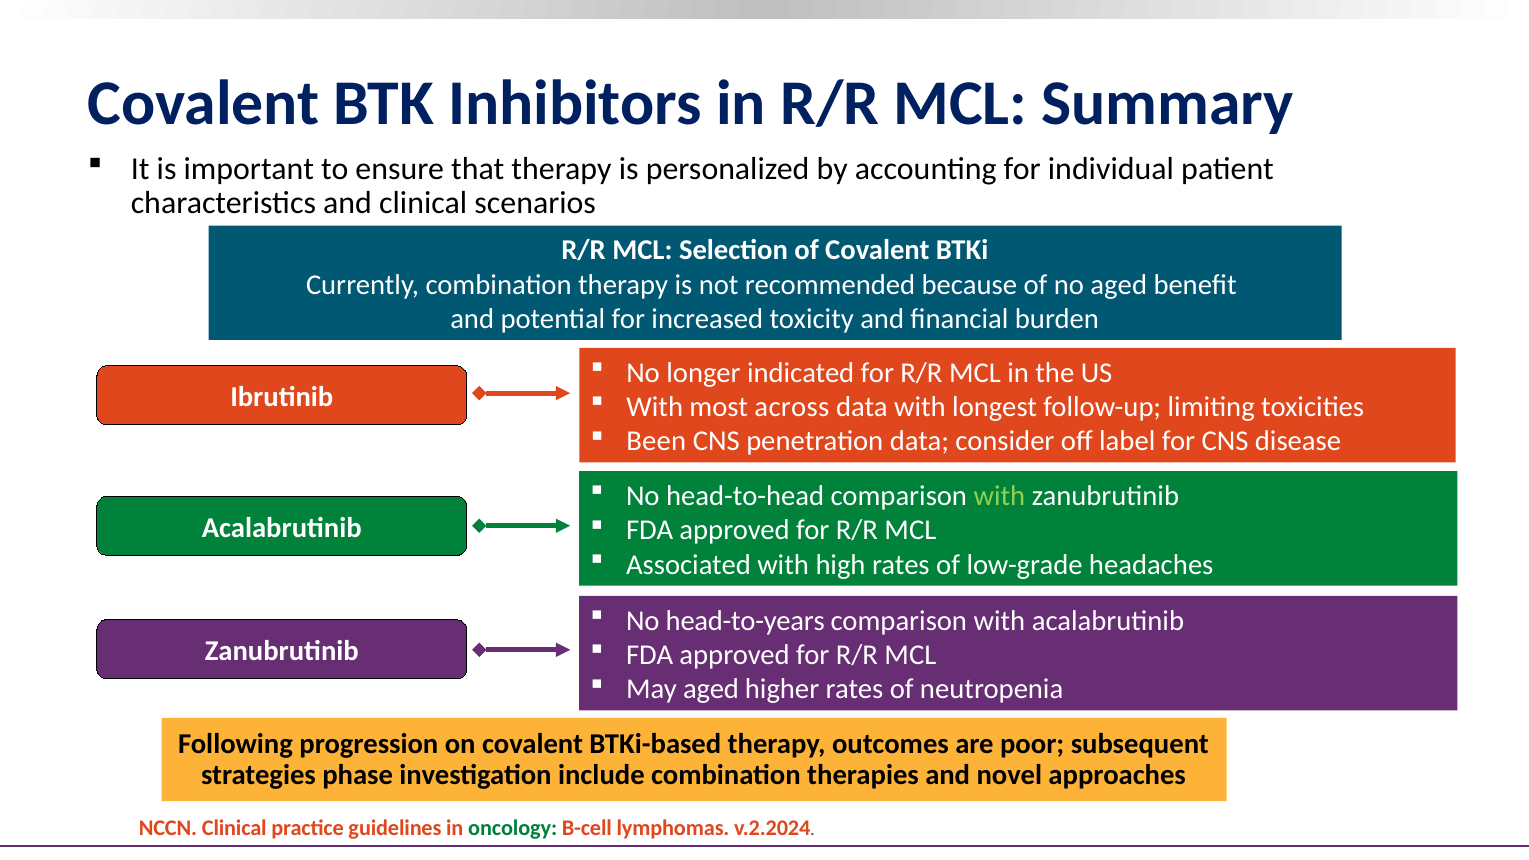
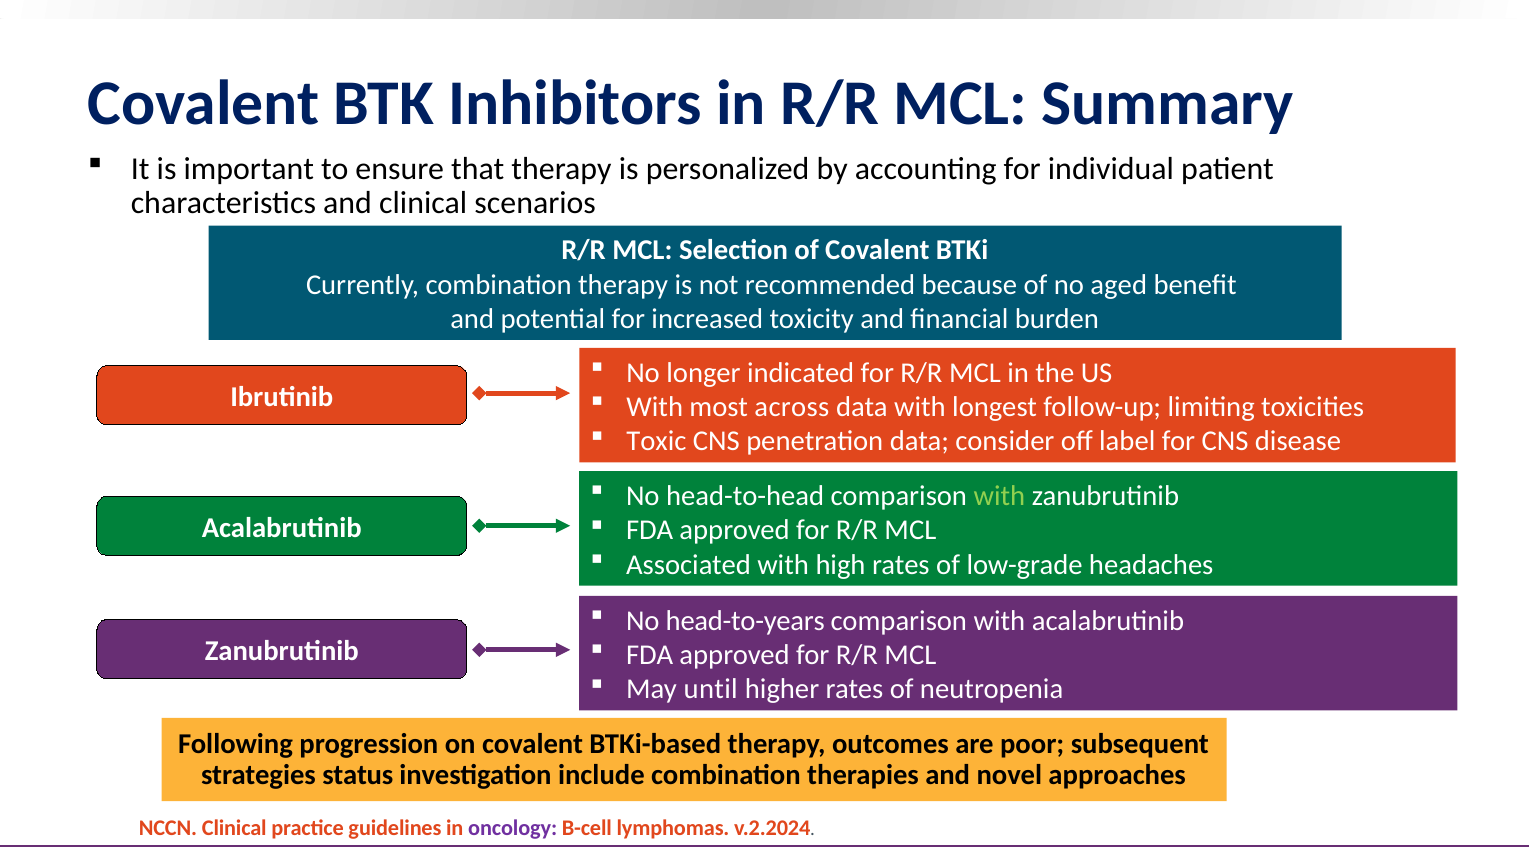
Been: Been -> Toxic (656, 442)
May aged: aged -> until (711, 690)
phase: phase -> status (358, 775)
oncology colour: green -> purple (513, 829)
